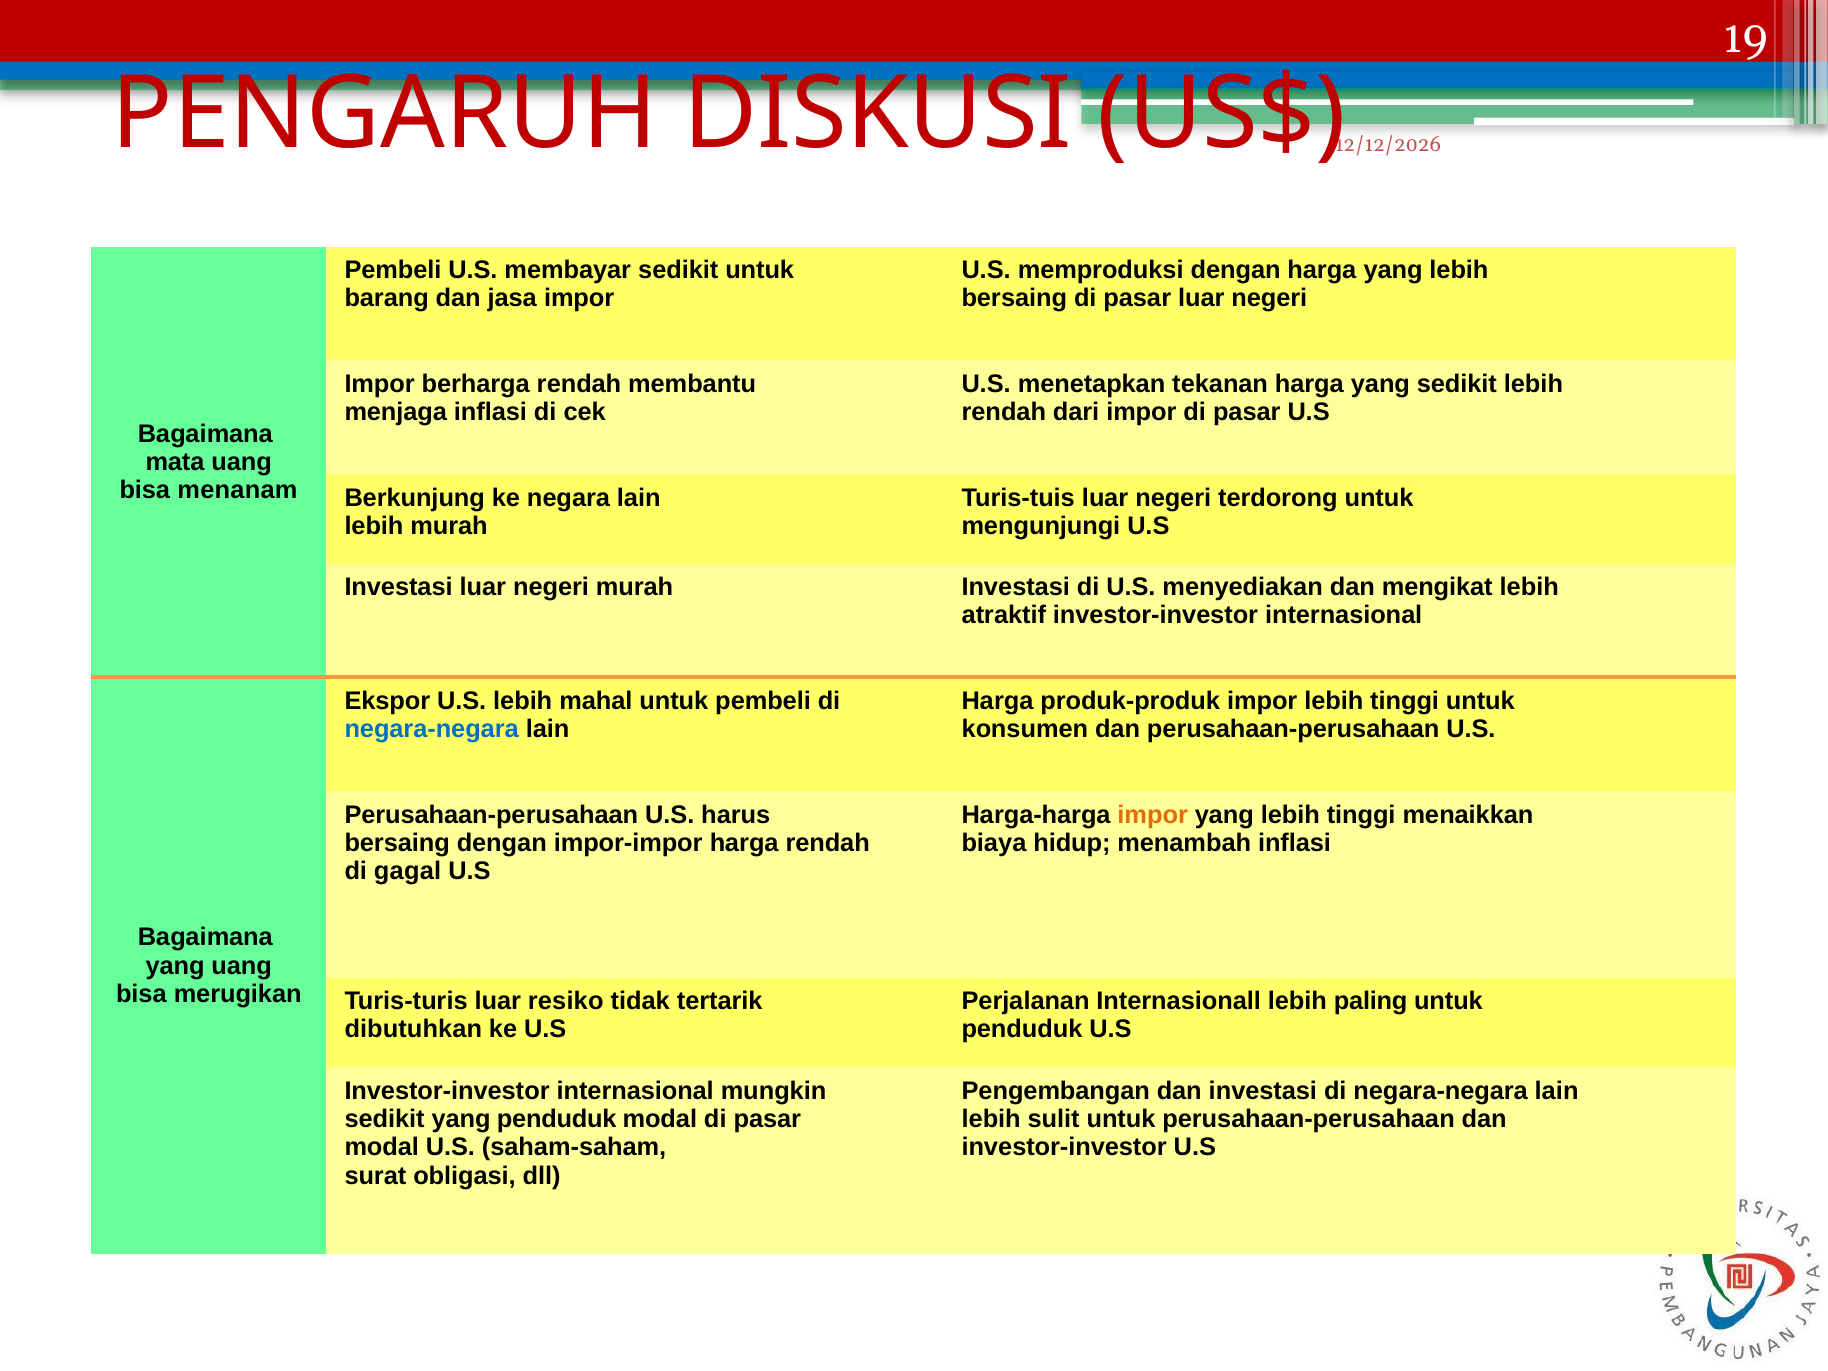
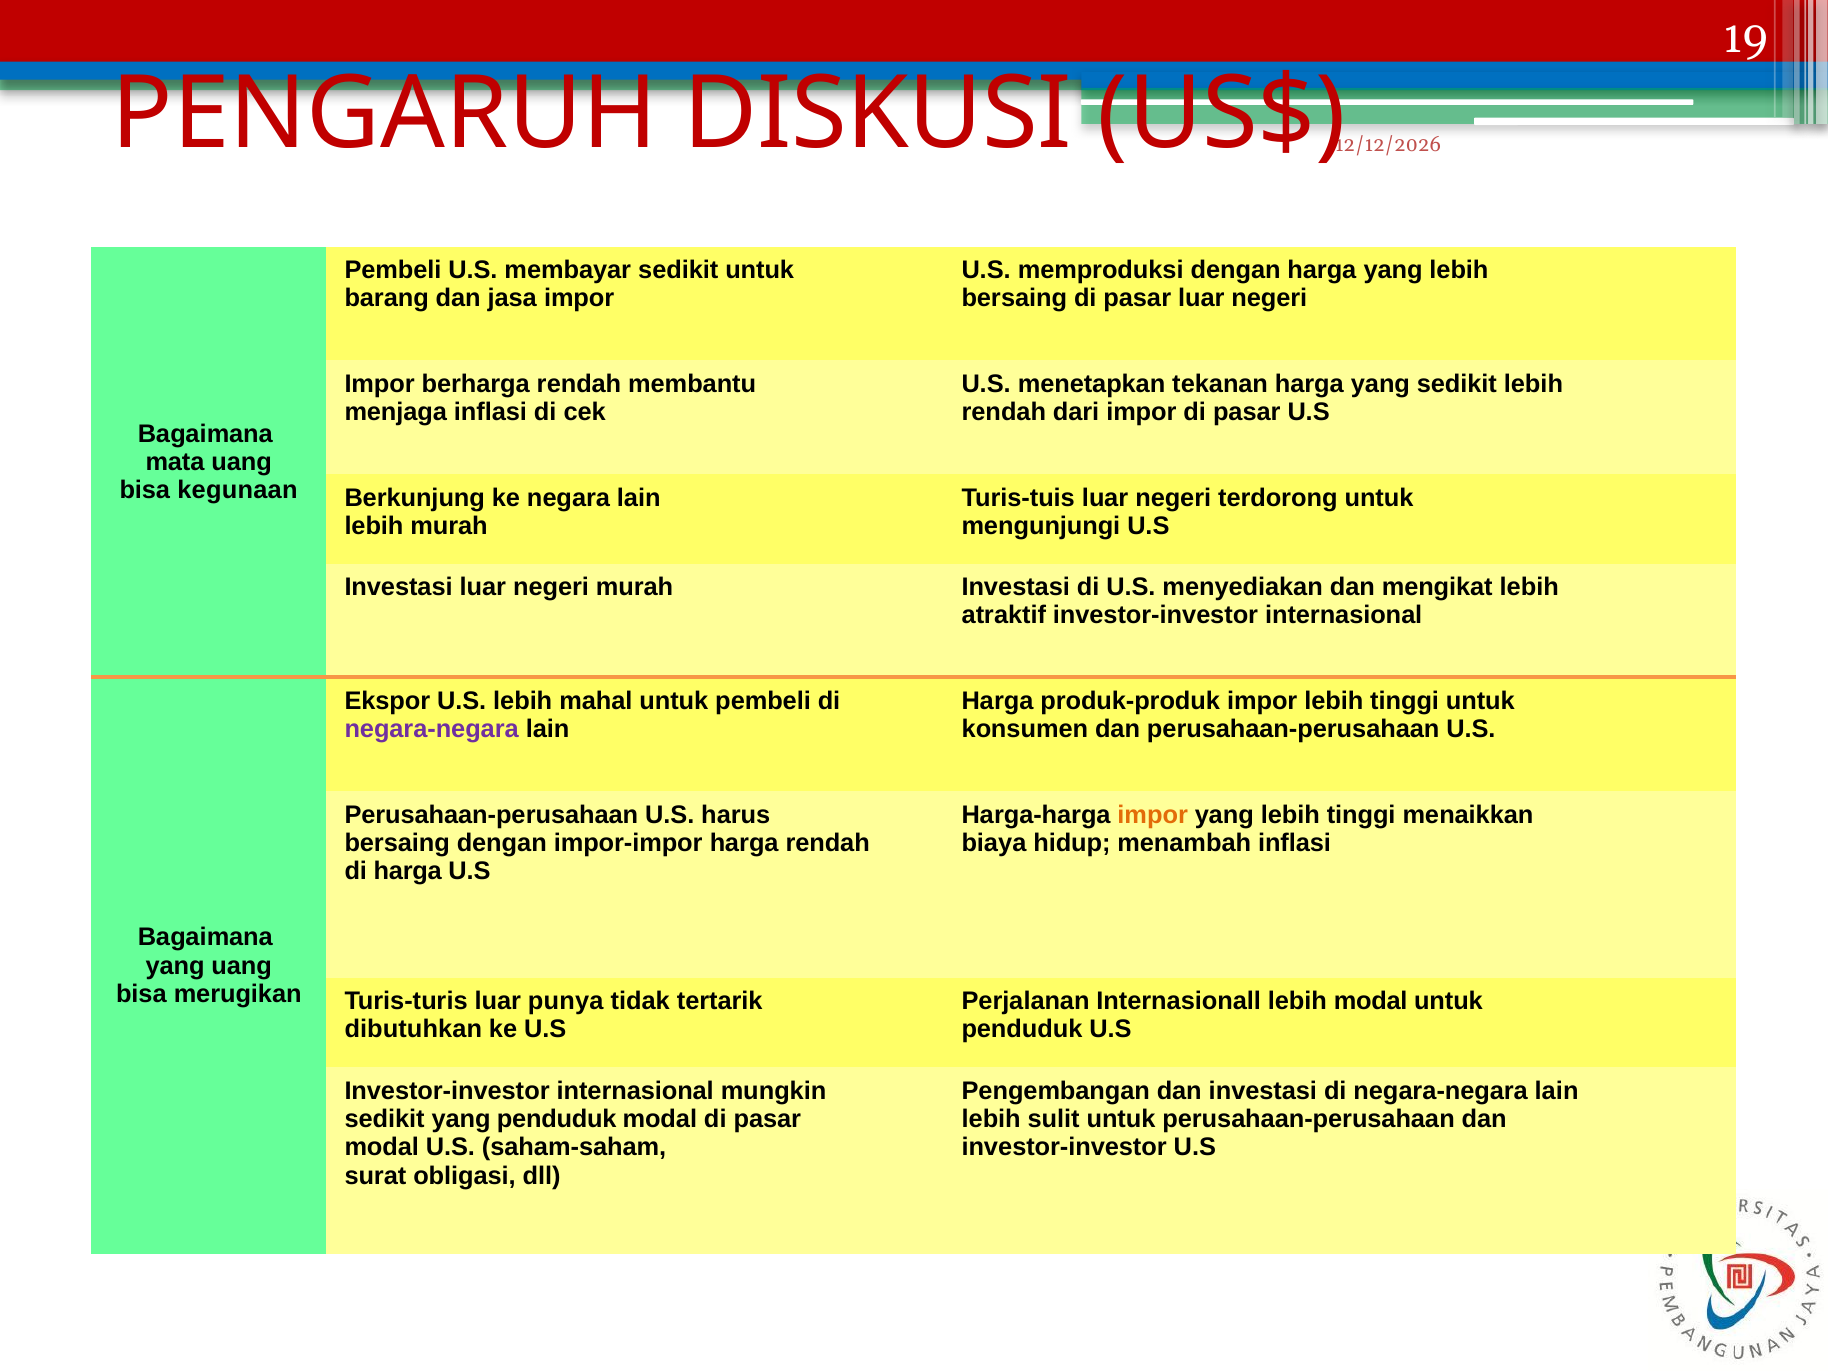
menanam: menanam -> kegunaan (237, 491)
negara-negara colour: blue -> purple (432, 729)
di gagal: gagal -> harga (408, 871)
resiko: resiko -> punya (566, 1001)
lebih paling: paling -> modal (1371, 1001)
